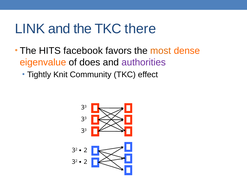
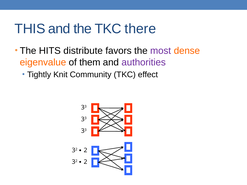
LINK: LINK -> THIS (30, 29)
facebook: facebook -> distribute (83, 51)
most colour: orange -> purple (161, 51)
does: does -> them (90, 62)
